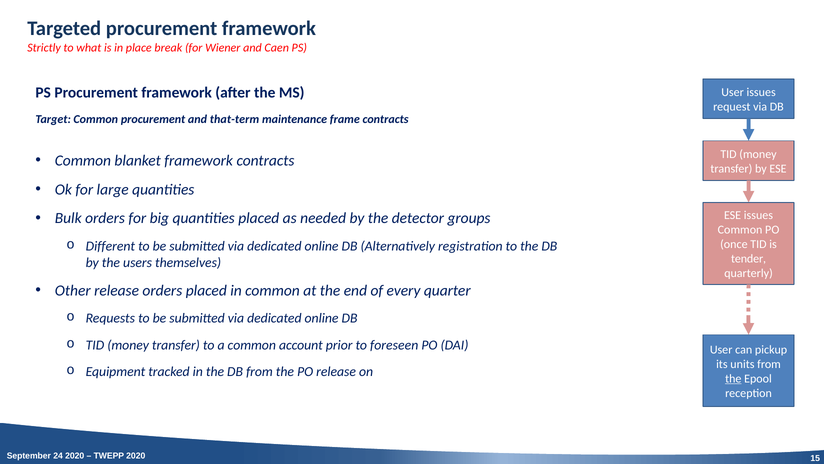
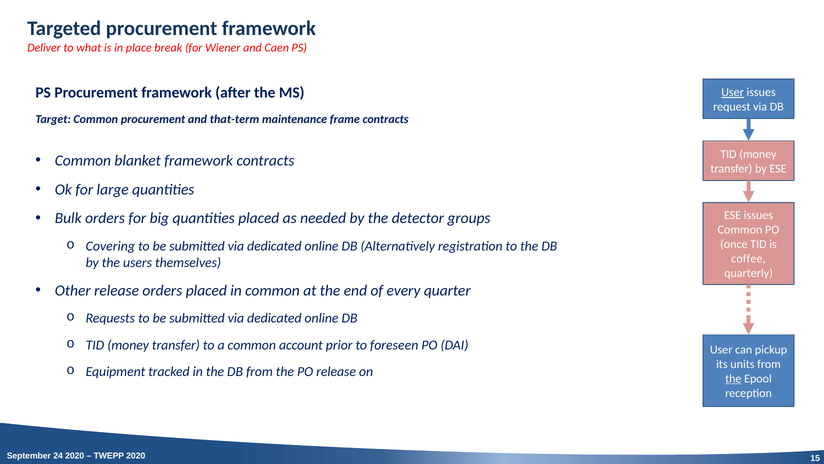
Strictly: Strictly -> Deliver (44, 48)
User underline: none -> present (733, 92)
Different: Different -> Covering (110, 246)
tender: tender -> coffee (748, 258)
